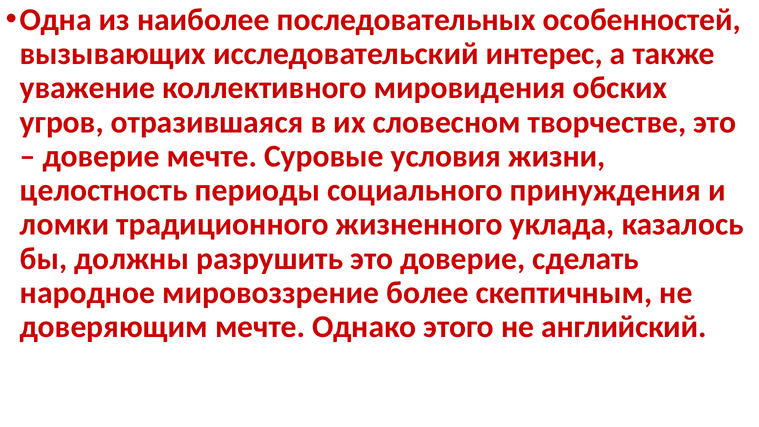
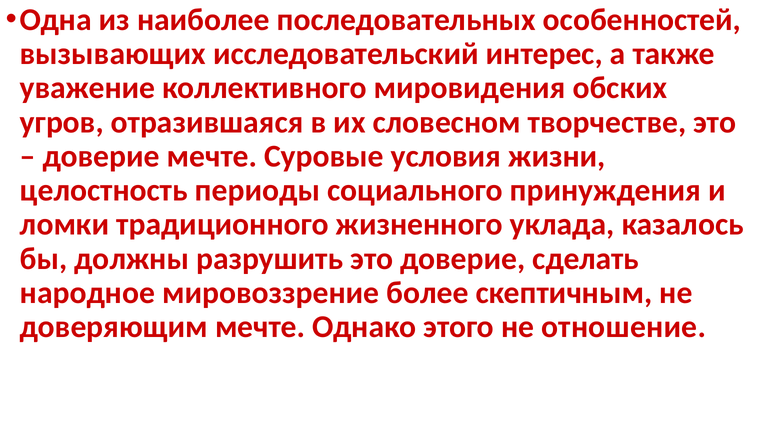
английский: английский -> отношение (624, 327)
